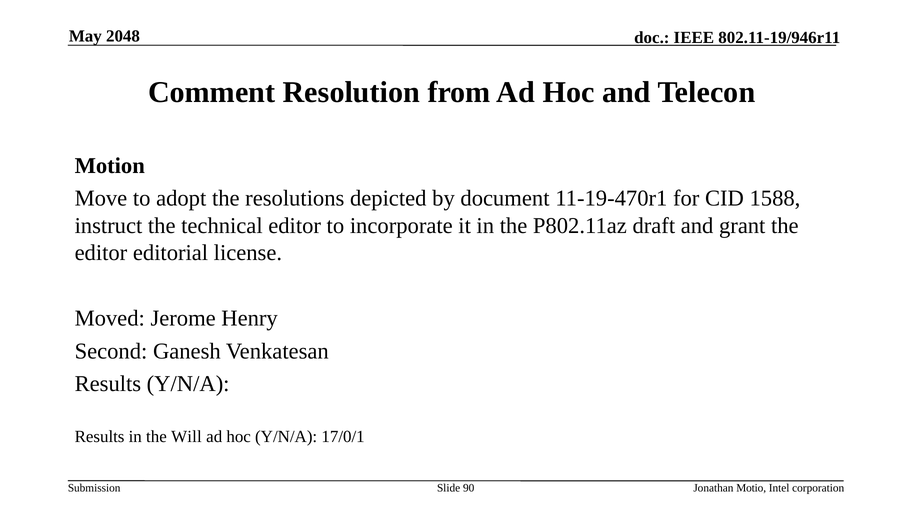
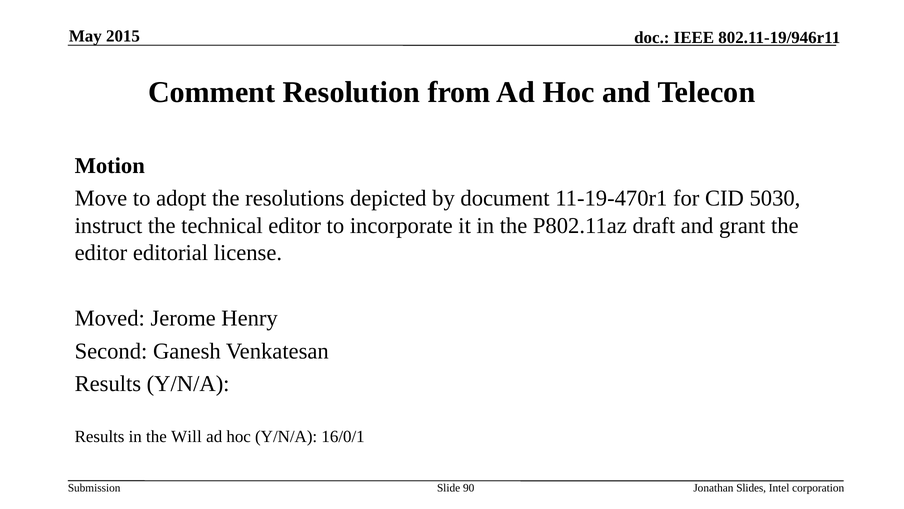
2048: 2048 -> 2015 (123, 36)
1588: 1588 -> 5030 (775, 198)
17/0/1: 17/0/1 -> 16/0/1 (343, 436)
Motio: Motio -> Slides (751, 488)
